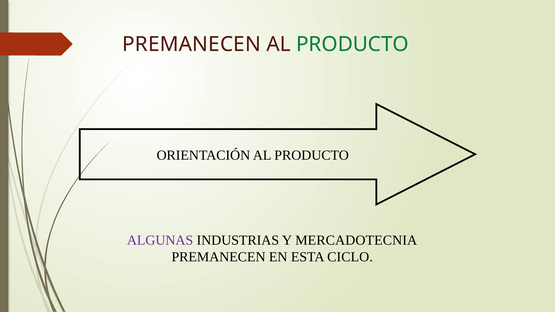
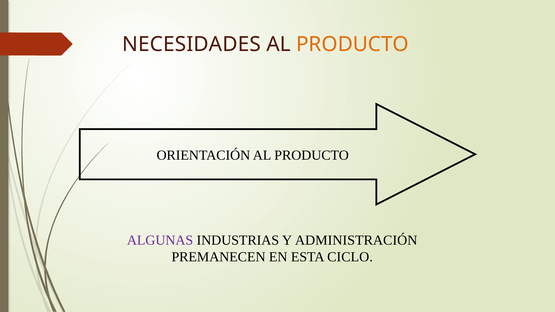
PREMANECEN: PREMANECEN -> NECESIDADES (192, 44)
PRODUCTO colour: green -> orange (352, 44)
MERCADOTECNIA: MERCADOTECNIA -> ADMINISTRACIÓN (356, 240)
